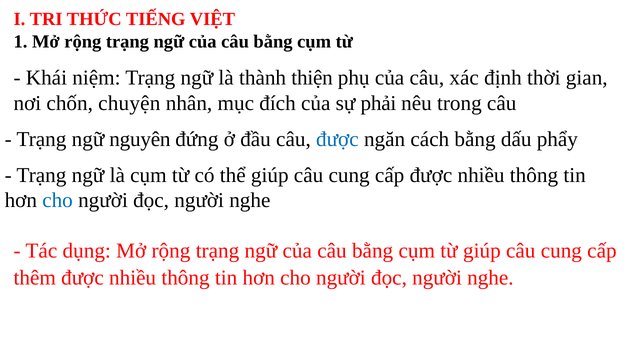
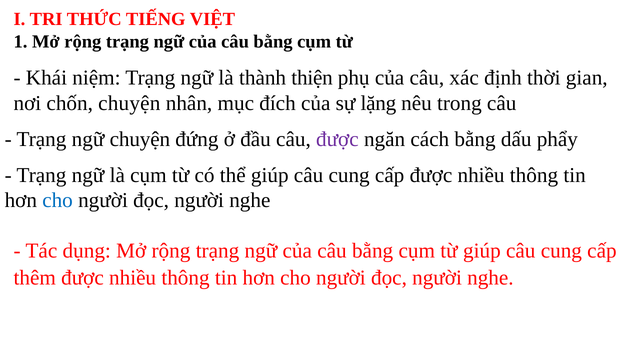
phải: phải -> lặng (378, 103)
ngữ nguyên: nguyên -> chuyện (140, 140)
được colour: blue -> purple (337, 140)
